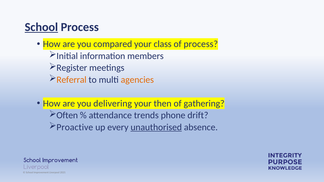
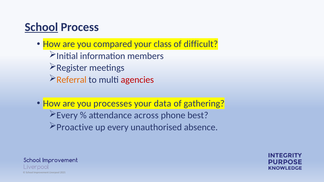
of process: process -> difficult (201, 44)
agencies colour: orange -> red (137, 80)
delivering: delivering -> processes (113, 104)
then: then -> data (163, 104)
Often: Often -> Every (67, 115)
trends: trends -> across (146, 115)
drift: drift -> best (198, 115)
unauthorised underline: present -> none (156, 127)
